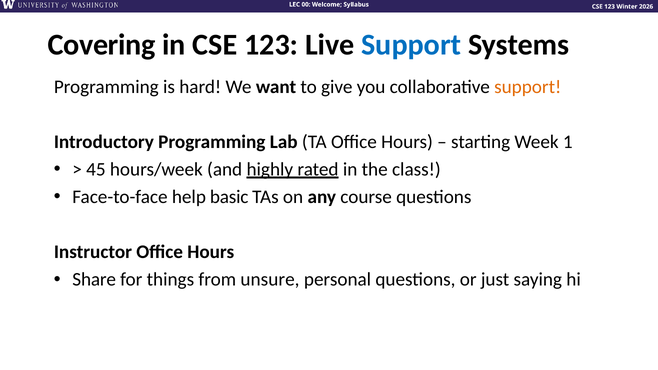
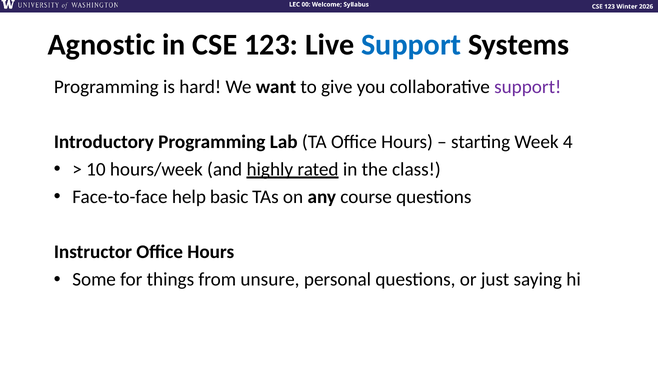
Covering: Covering -> Agnostic (101, 45)
support colour: orange -> purple (528, 87)
1: 1 -> 4 (568, 142)
45: 45 -> 10 (96, 169)
Share: Share -> Some (94, 280)
